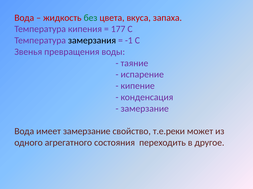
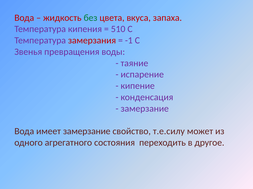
177: 177 -> 510 (118, 29)
замерзания colour: black -> red (92, 41)
т.е.реки: т.е.реки -> т.е.силу (169, 132)
